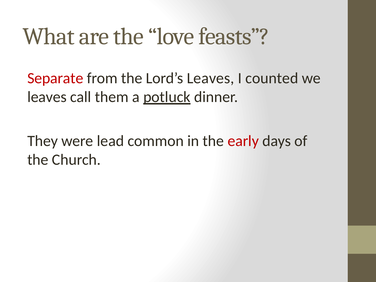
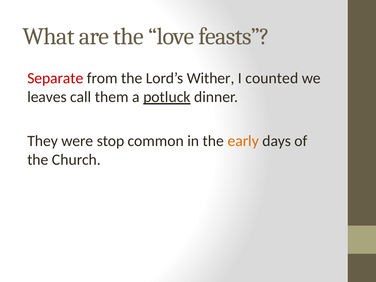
Lord’s Leaves: Leaves -> Wither (211, 78)
lead: lead -> stop (111, 141)
early colour: red -> orange (243, 141)
